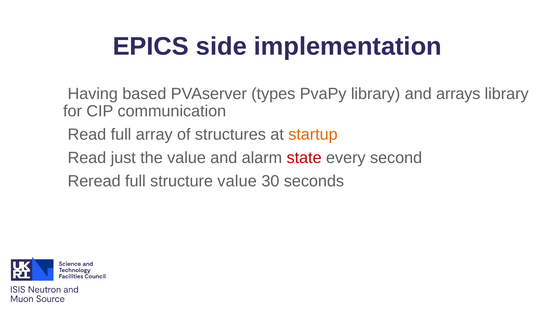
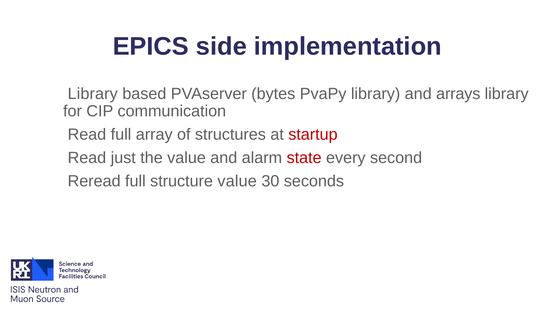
Having: Having -> Library (93, 94)
types: types -> bytes (273, 94)
startup colour: orange -> red (313, 135)
